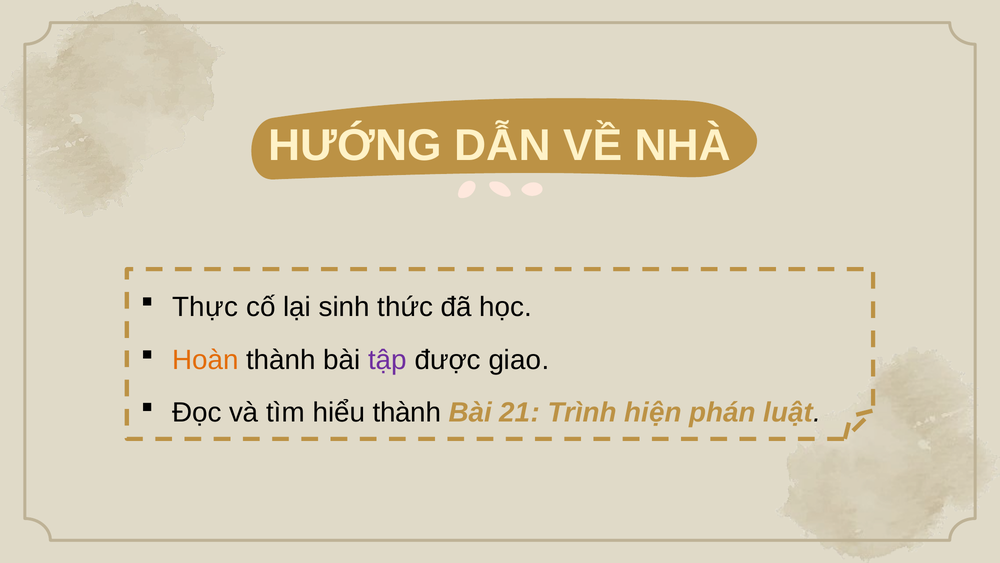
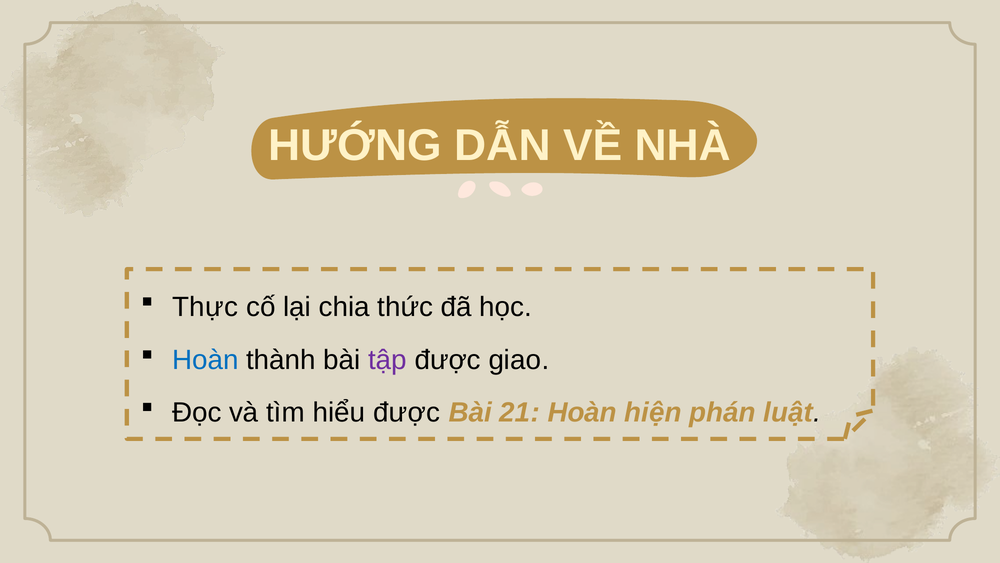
sinh: sinh -> chia (344, 307)
Hoàn colour: orange -> blue (205, 360)
hiểu thành: thành -> được (407, 412)
21 Trình: Trình -> Hoàn (582, 412)
